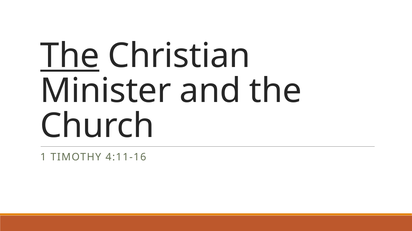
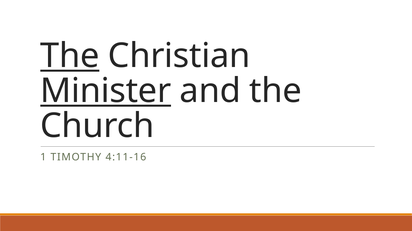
Minister underline: none -> present (106, 91)
